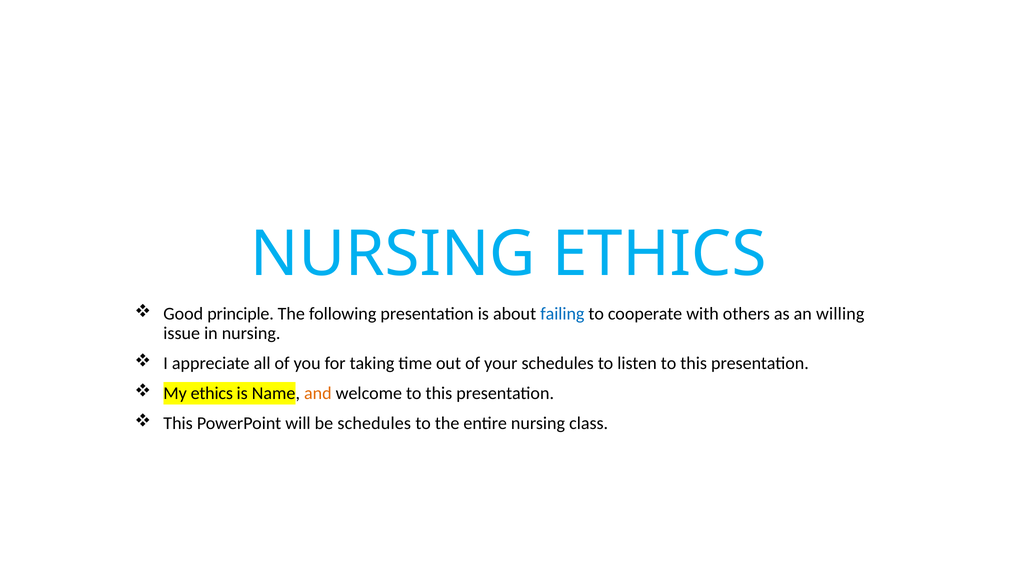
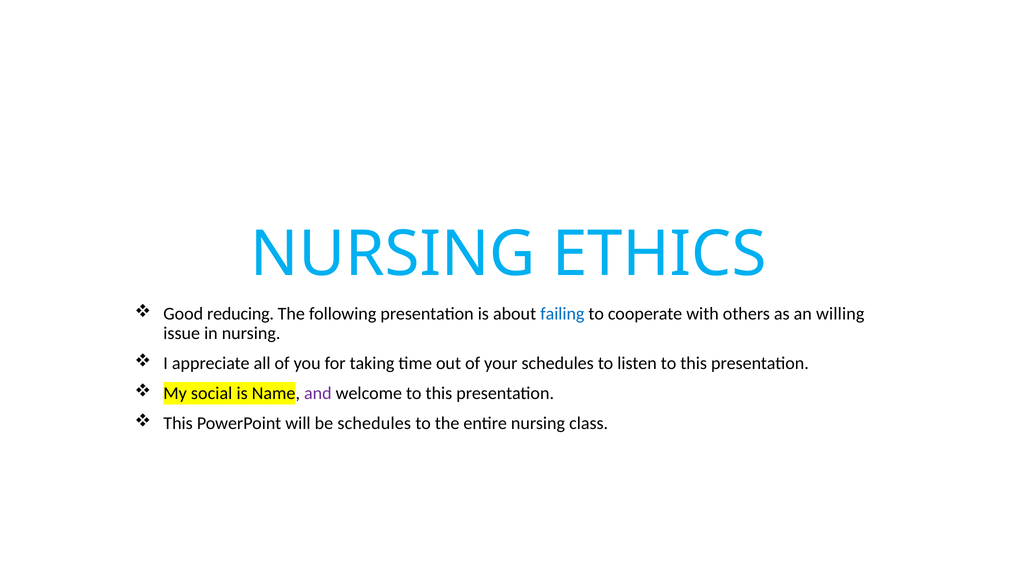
principle: principle -> reducing (241, 314)
My ethics: ethics -> social (212, 393)
and colour: orange -> purple (318, 393)
